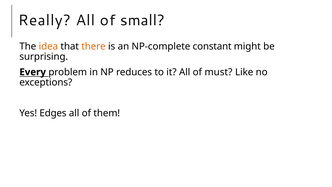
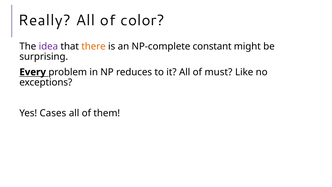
small: small -> color (143, 20)
idea colour: orange -> purple (48, 46)
Edges: Edges -> Cases (53, 113)
